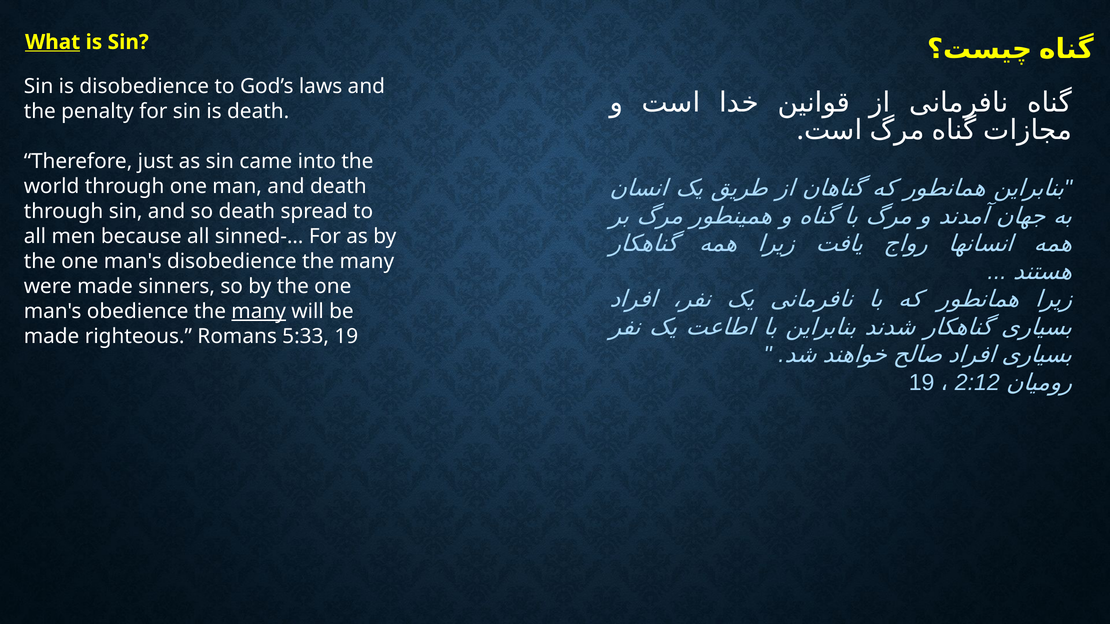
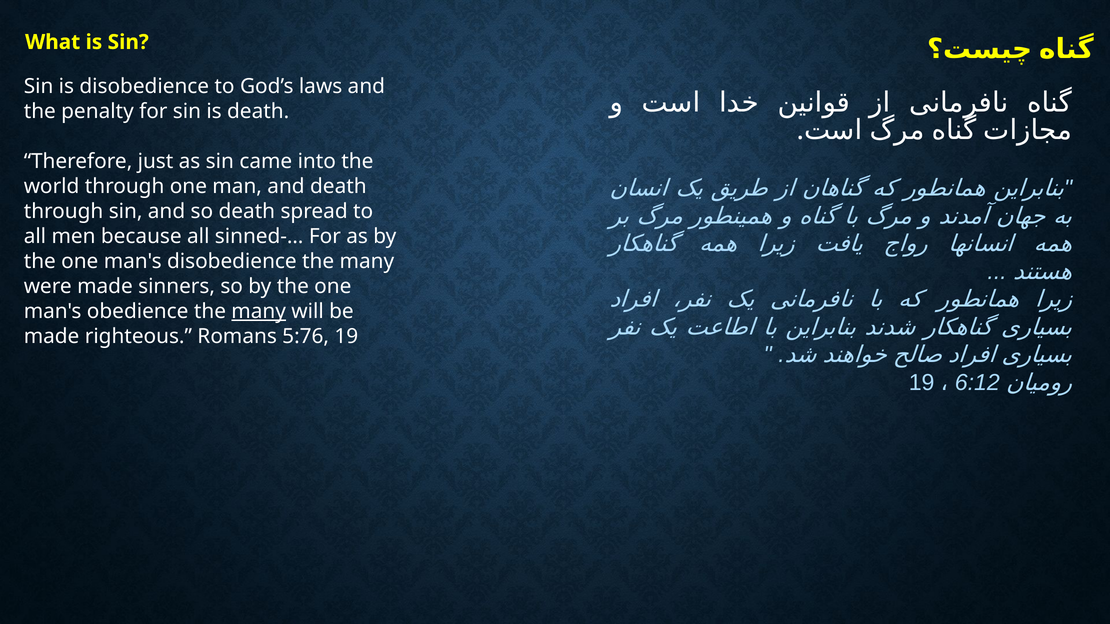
What underline: present -> none (53, 42)
5:33: 5:33 -> 5:76 (306, 336)
2:12: 2:12 -> 6:12 (977, 383)
